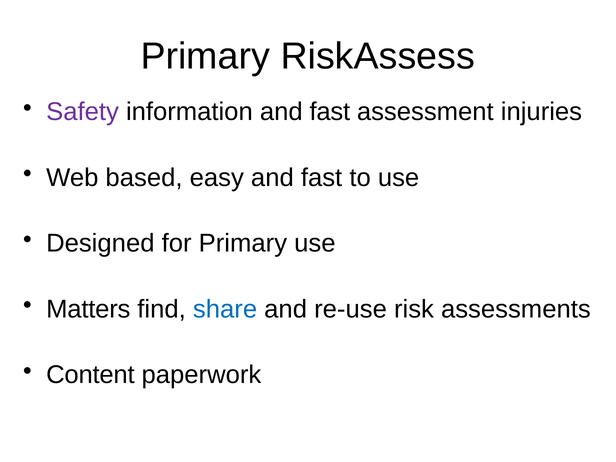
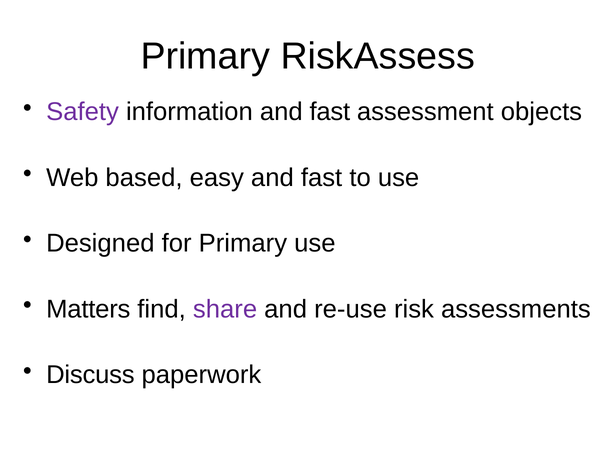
injuries: injuries -> objects (541, 112)
share colour: blue -> purple (225, 309)
Content: Content -> Discuss (90, 375)
